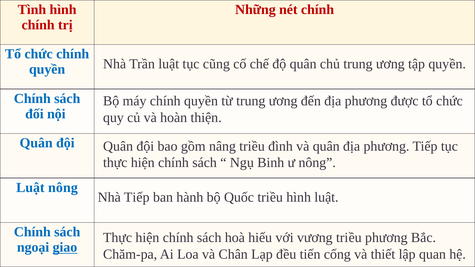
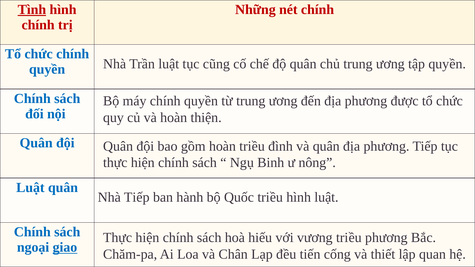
Tình underline: none -> present (32, 10)
gồm nâng: nâng -> hoàn (222, 146)
nông: nông -> quân (63, 188)
